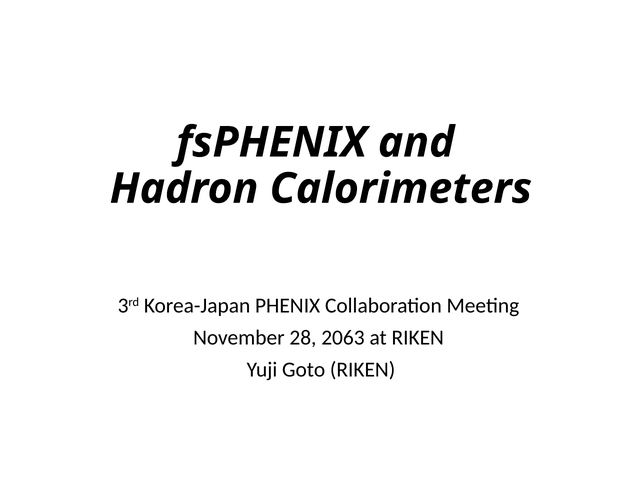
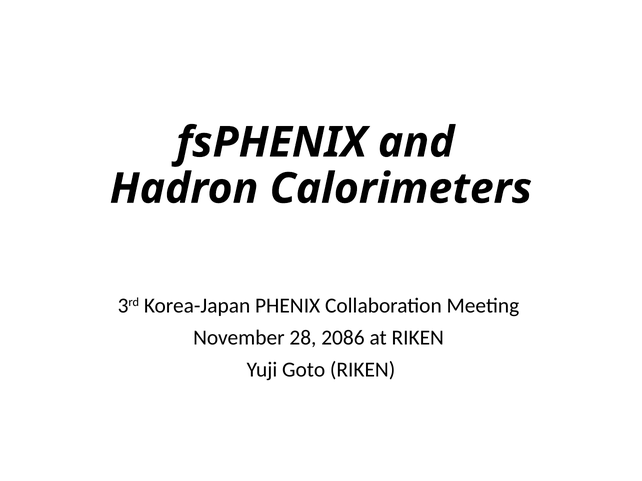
2063: 2063 -> 2086 (343, 338)
